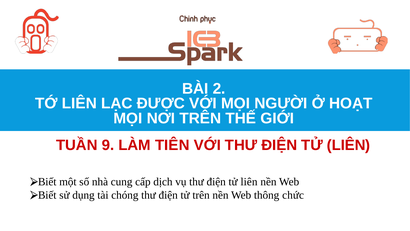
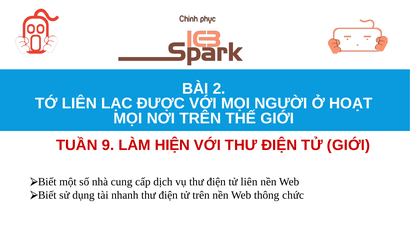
TIÊN: TIÊN -> HIỆN (172, 145)
LIÊN: LIÊN -> GIỚI (349, 145)
chóng: chóng -> nhanh (125, 195)
